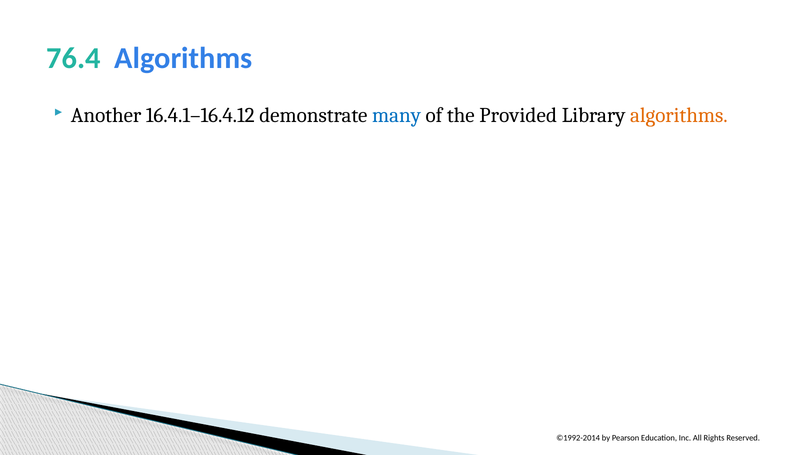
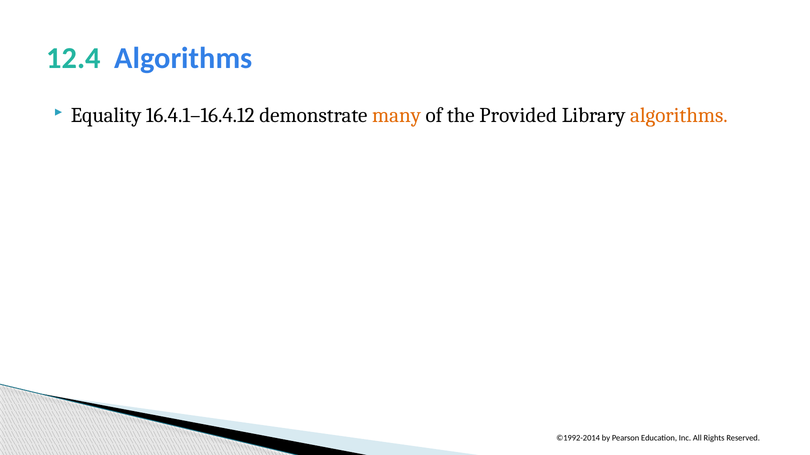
76.4: 76.4 -> 12.4 (74, 58)
Another: Another -> Equality (106, 116)
many colour: blue -> orange (397, 116)
